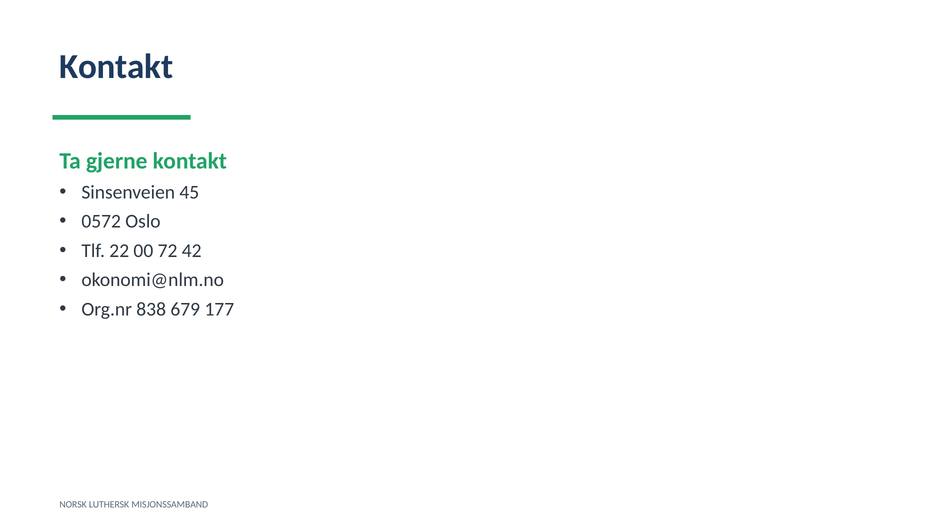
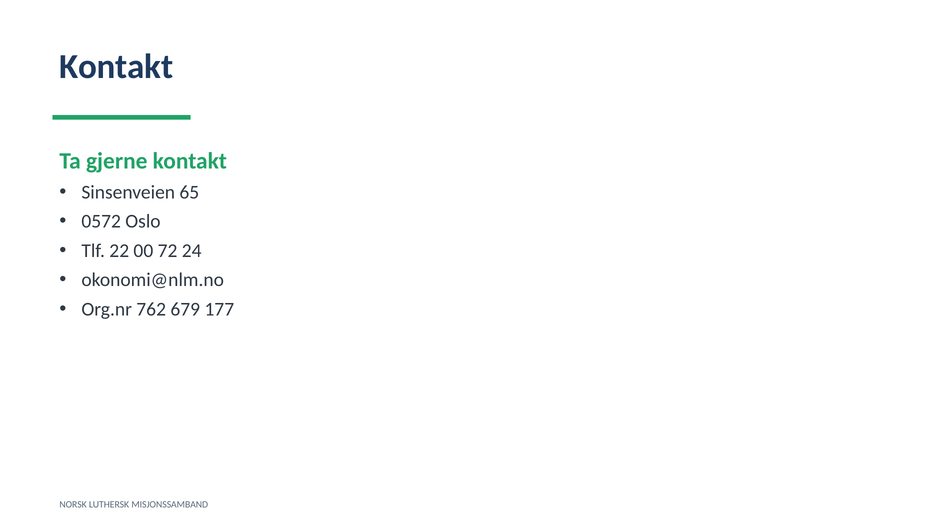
45: 45 -> 65 (189, 192)
42: 42 -> 24 (192, 251)
838: 838 -> 762 (151, 309)
